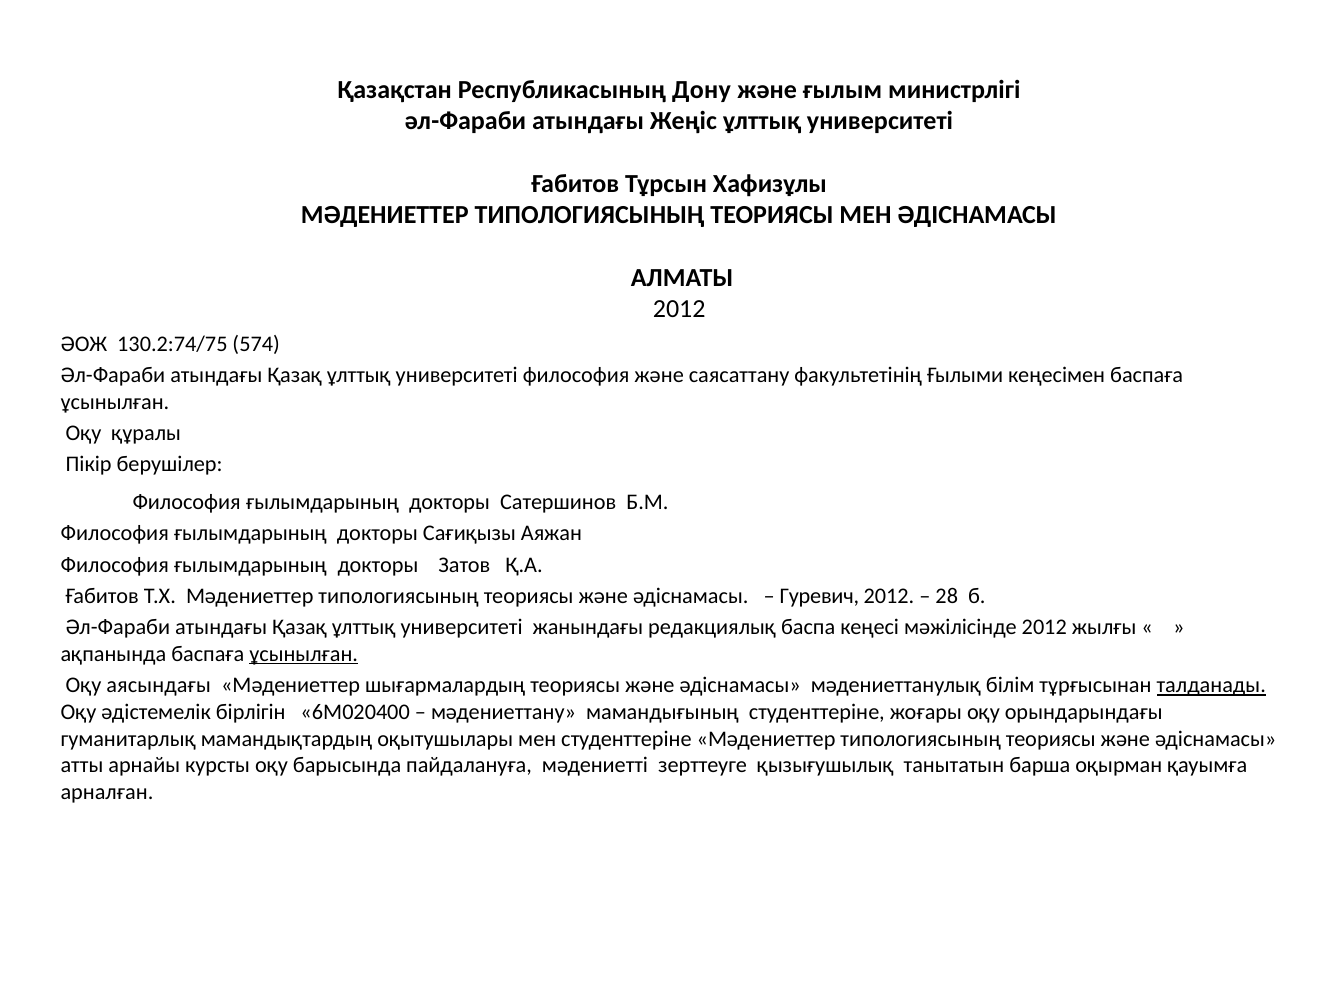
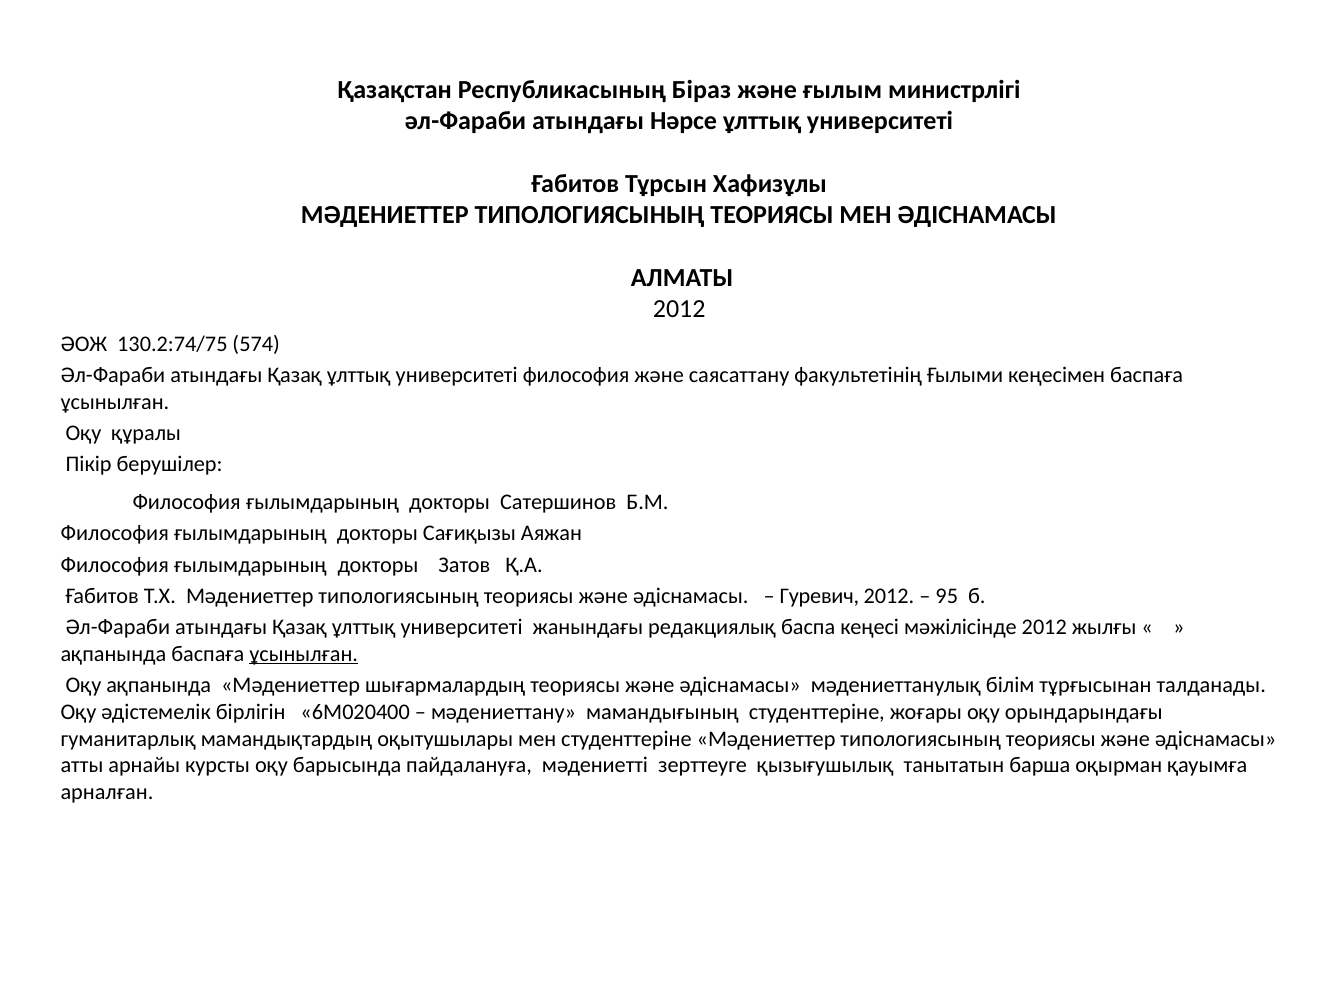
Дону: Дону -> Біраз (702, 90)
Жеңіс: Жеңіс -> Нәрсе (684, 121)
28: 28 -> 95 (947, 596)
Оқу аясындағы: аясындағы -> ақпанында (159, 686)
талданады underline: present -> none (1211, 686)
